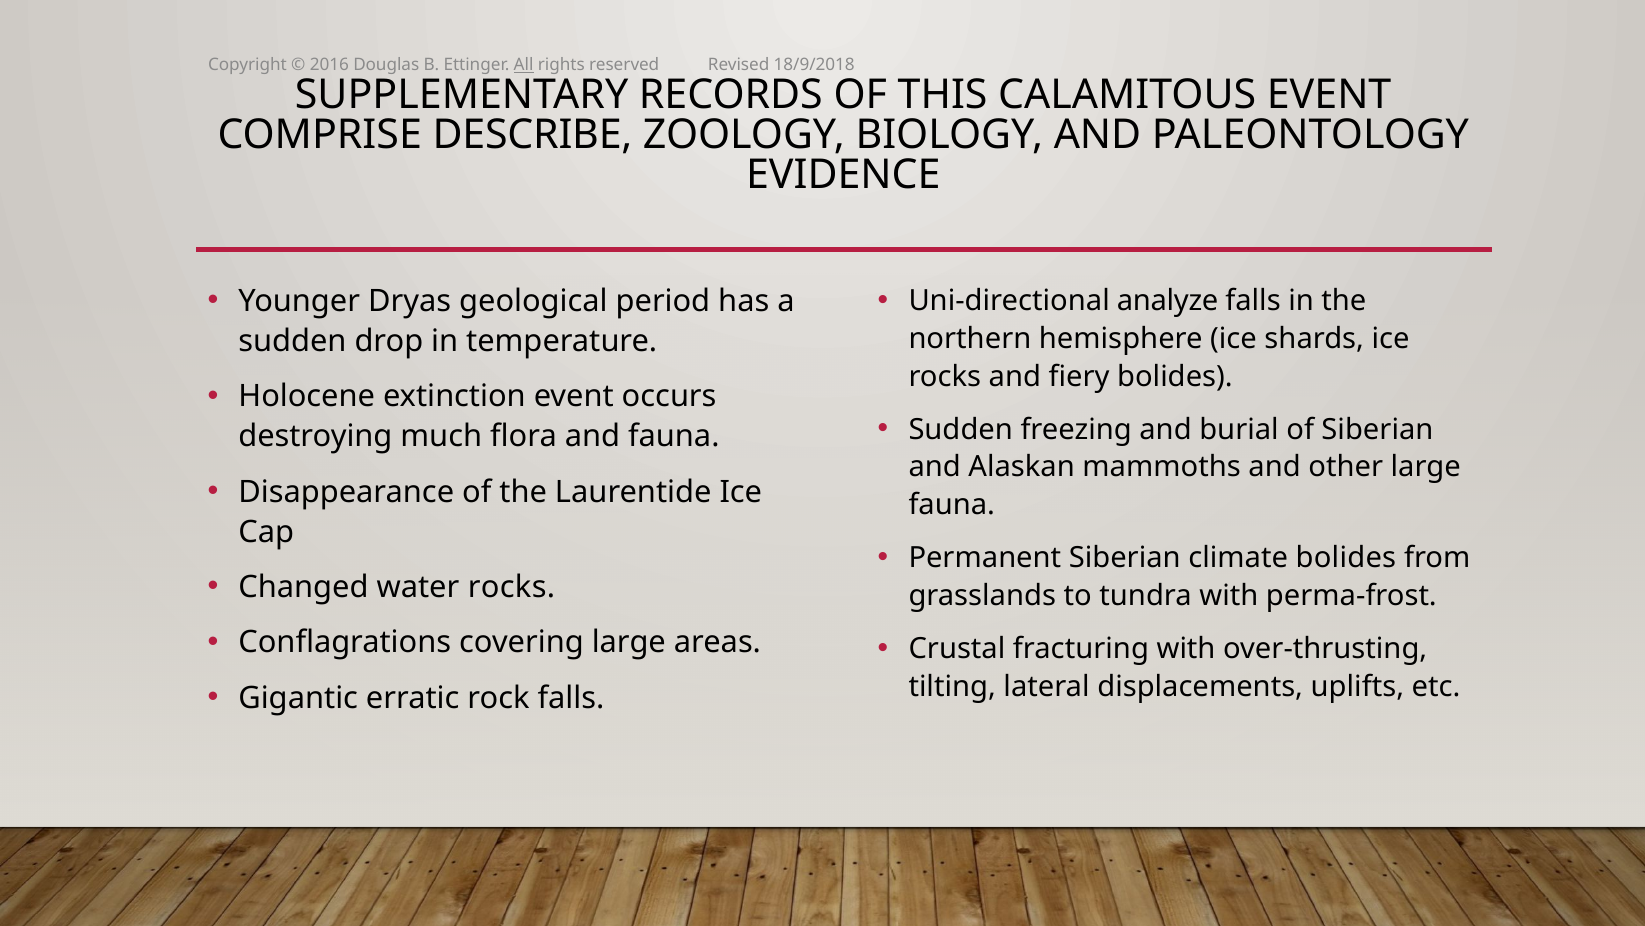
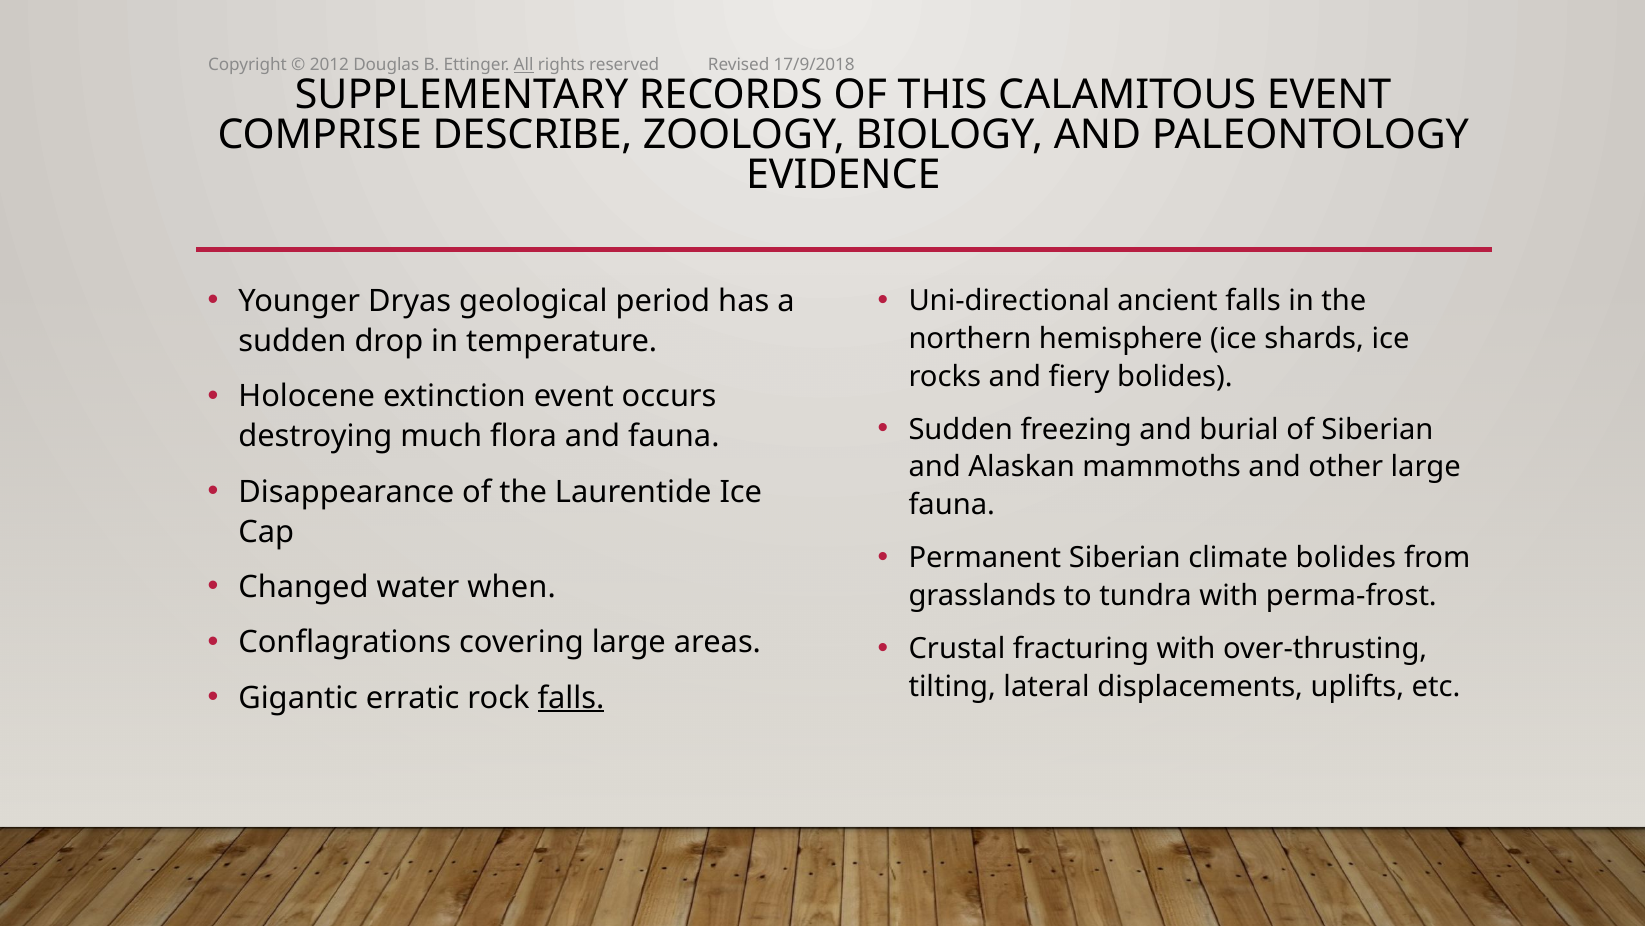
2016: 2016 -> 2012 (329, 65)
18/9/2018: 18/9/2018 -> 17/9/2018 (814, 65)
analyze: analyze -> ancient (1168, 301)
water rocks: rocks -> when (512, 587)
falls underline: none -> present (571, 697)
